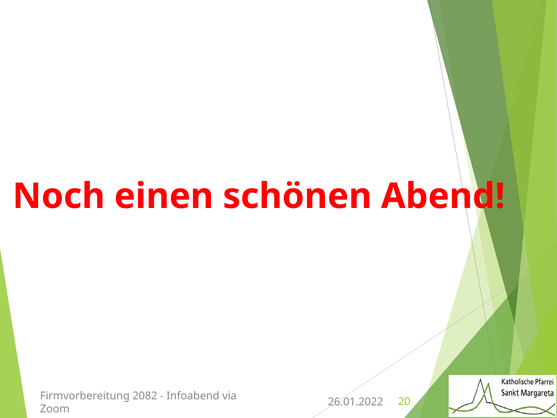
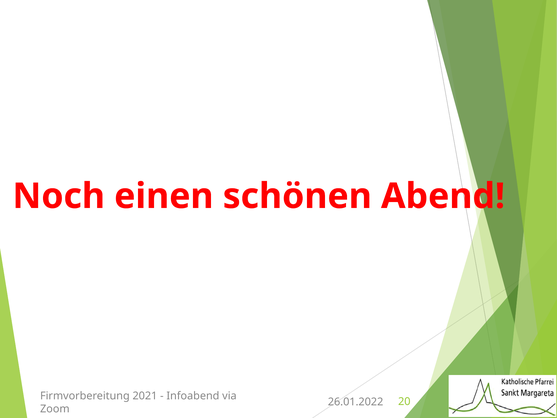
2082: 2082 -> 2021 (145, 396)
